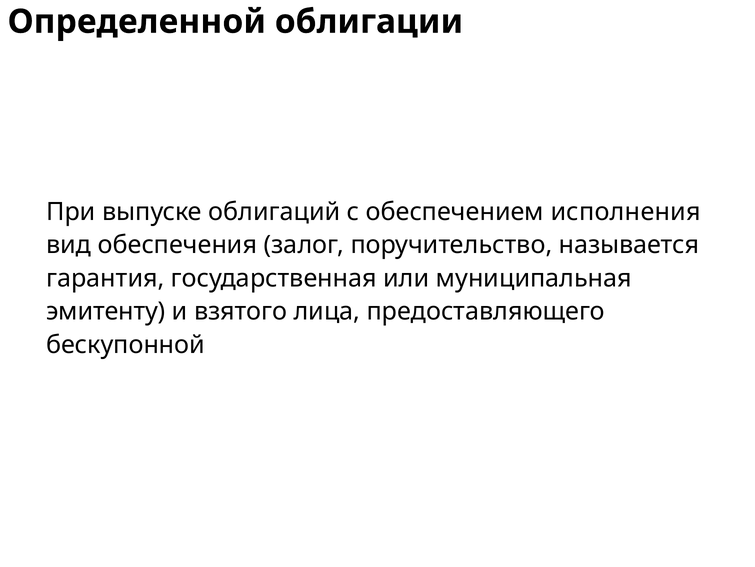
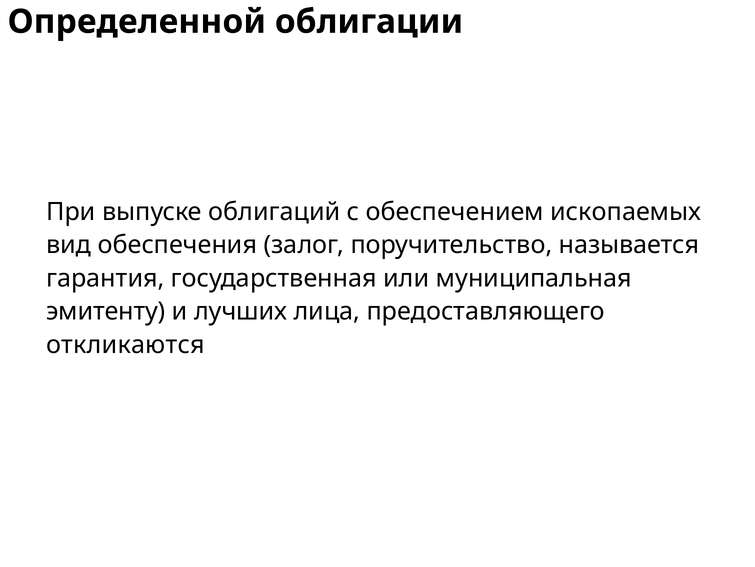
исполнения: исполнения -> ископаемых (626, 212)
взятого: взятого -> лучших (241, 311)
бескупонной: бескупонной -> откликаются (125, 344)
